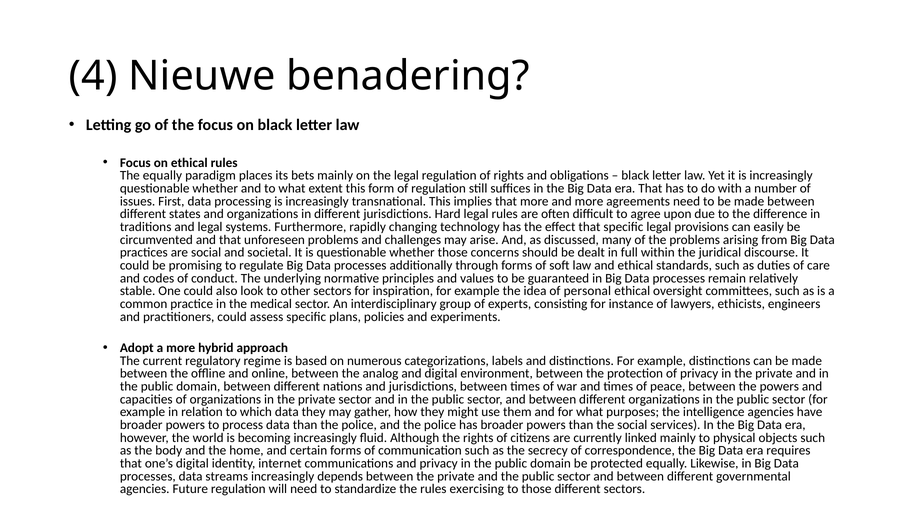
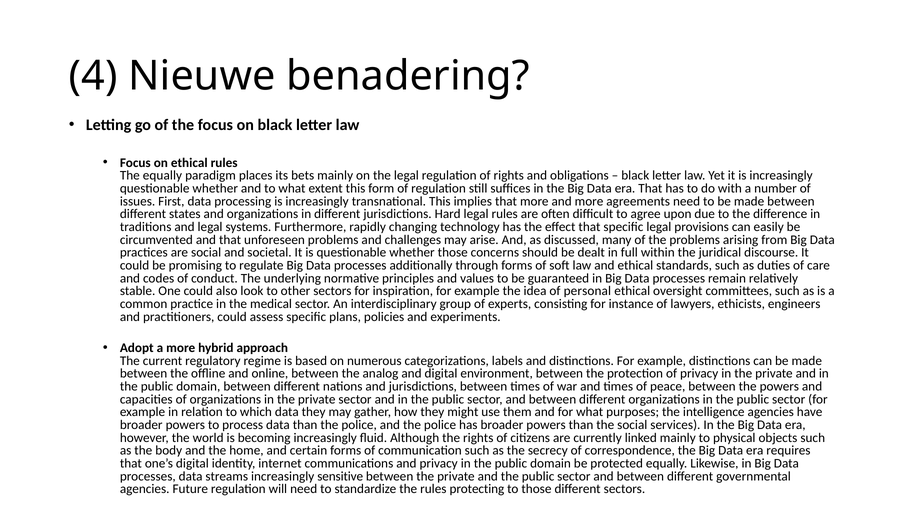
depends: depends -> sensitive (340, 476)
exercising: exercising -> protecting (477, 489)
